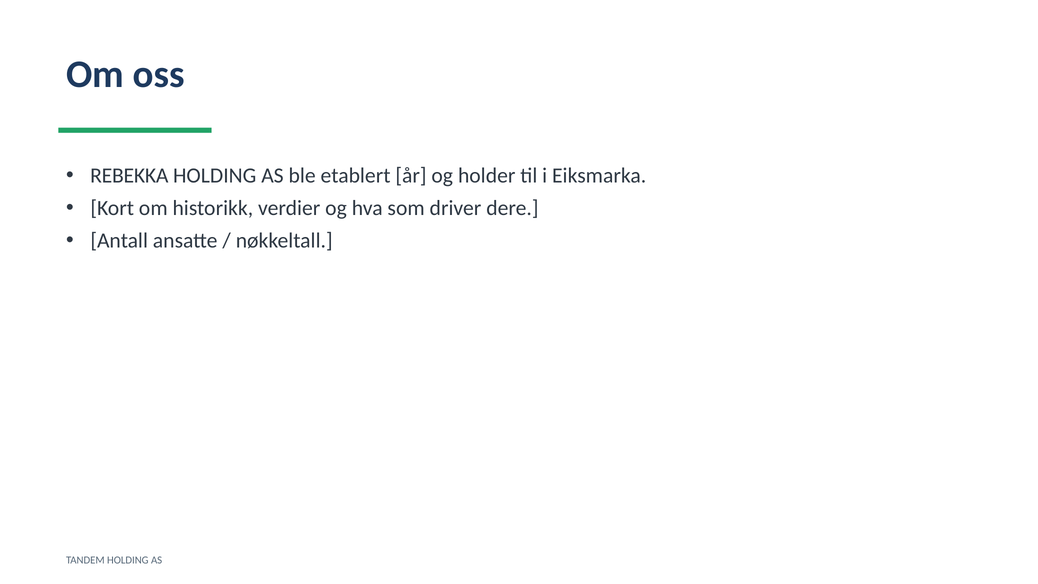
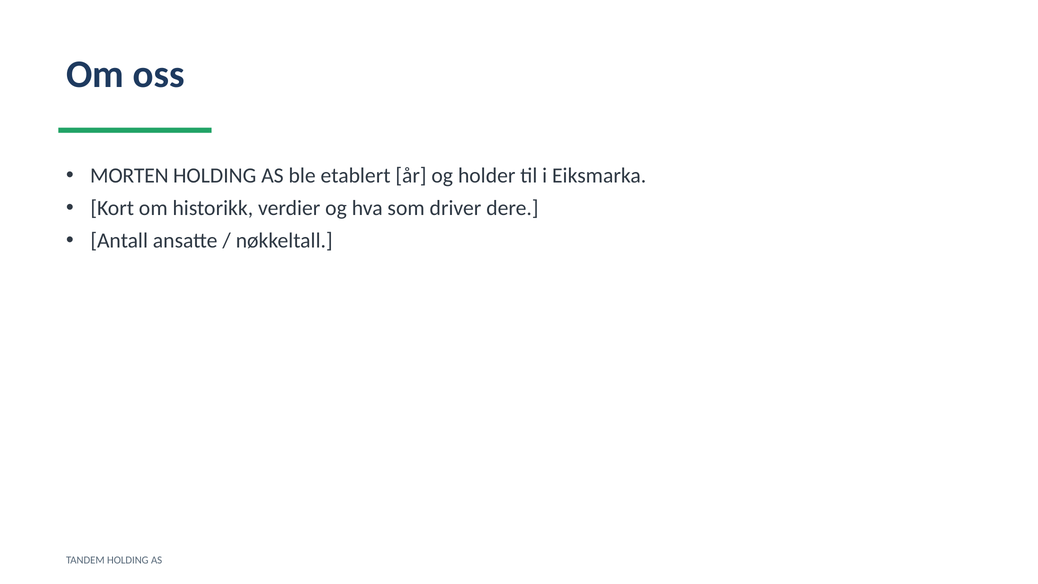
REBEKKA: REBEKKA -> MORTEN (129, 176)
